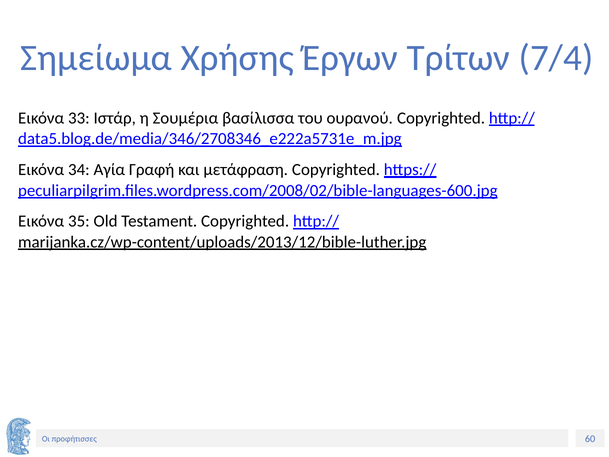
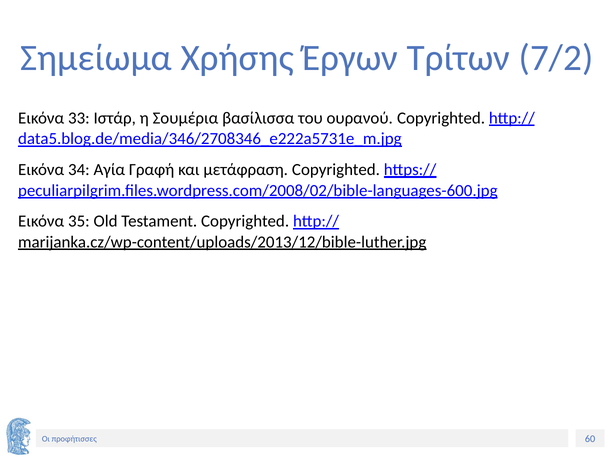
7/4: 7/4 -> 7/2 (556, 58)
